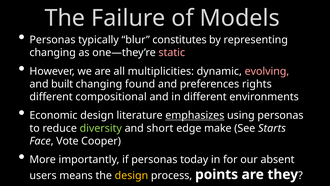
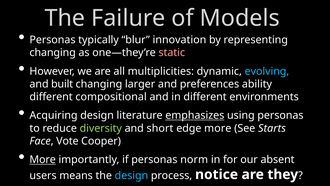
constitutes: constitutes -> innovation (179, 40)
evolving colour: pink -> light blue (267, 71)
found: found -> larger (140, 84)
rights: rights -> ability (257, 84)
Economic: Economic -> Acquiring (53, 115)
edge make: make -> more (218, 128)
More underline: none -> present (43, 159)
today: today -> norm (194, 159)
design colour: yellow -> light blue (131, 175)
points: points -> notice (217, 174)
